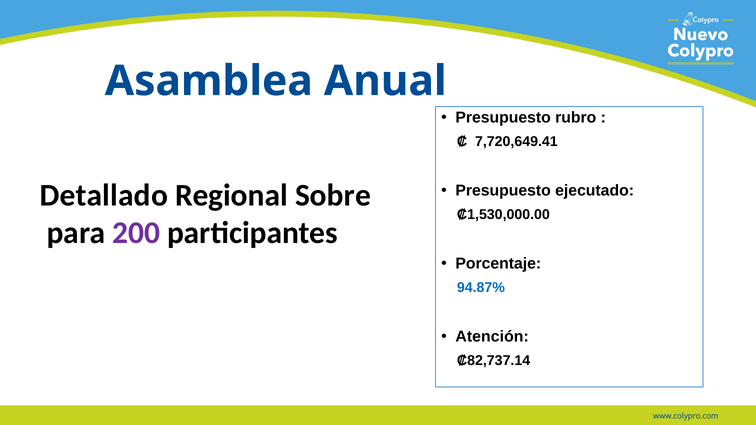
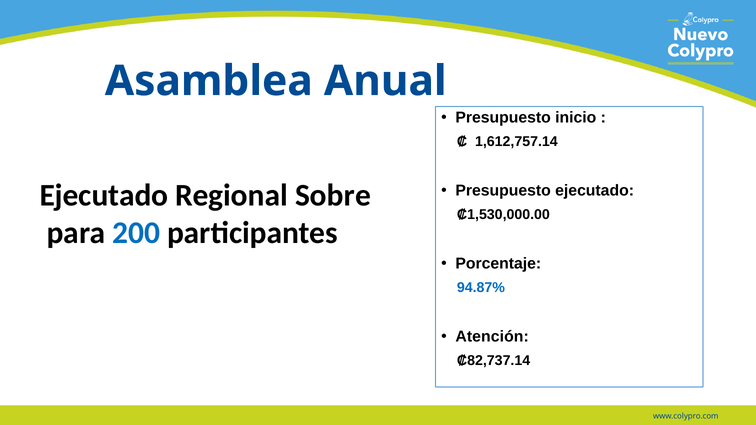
rubro: rubro -> inicio (576, 118)
7,720,649.41: 7,720,649.41 -> 1,612,757.14 (516, 142)
Detallado: Detallado -> Ejecutado (104, 195)
200 colour: purple -> blue (136, 233)
